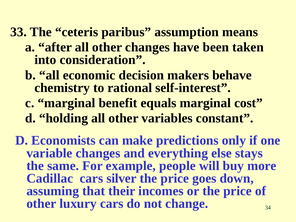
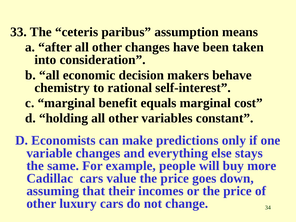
silver: silver -> value (121, 178)
